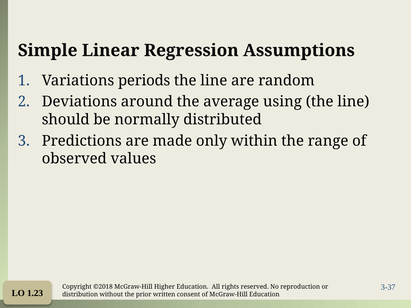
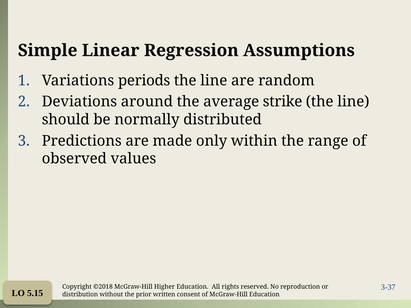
using: using -> strike (283, 102)
1.23: 1.23 -> 5.15 (35, 293)
